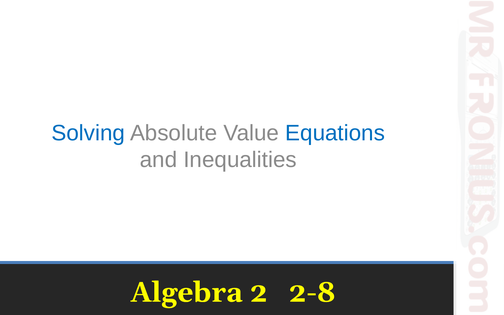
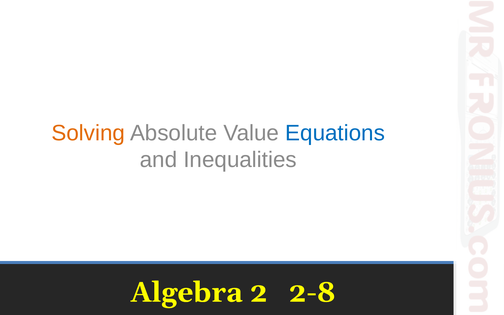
Solving colour: blue -> orange (88, 133)
